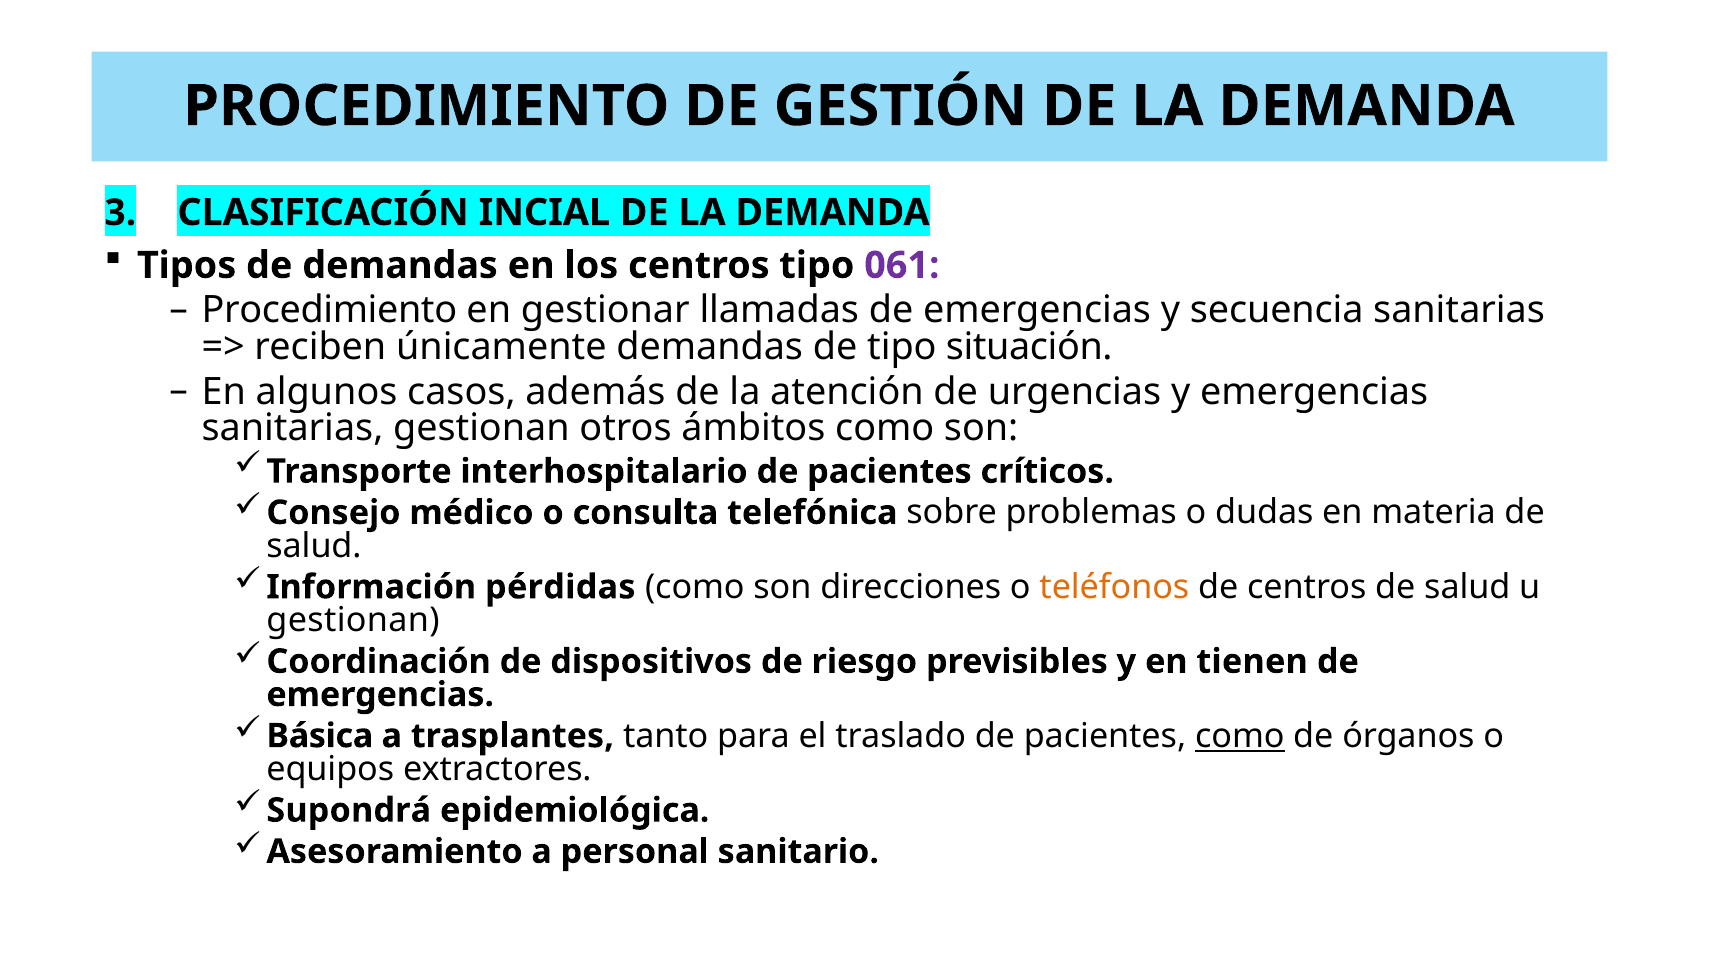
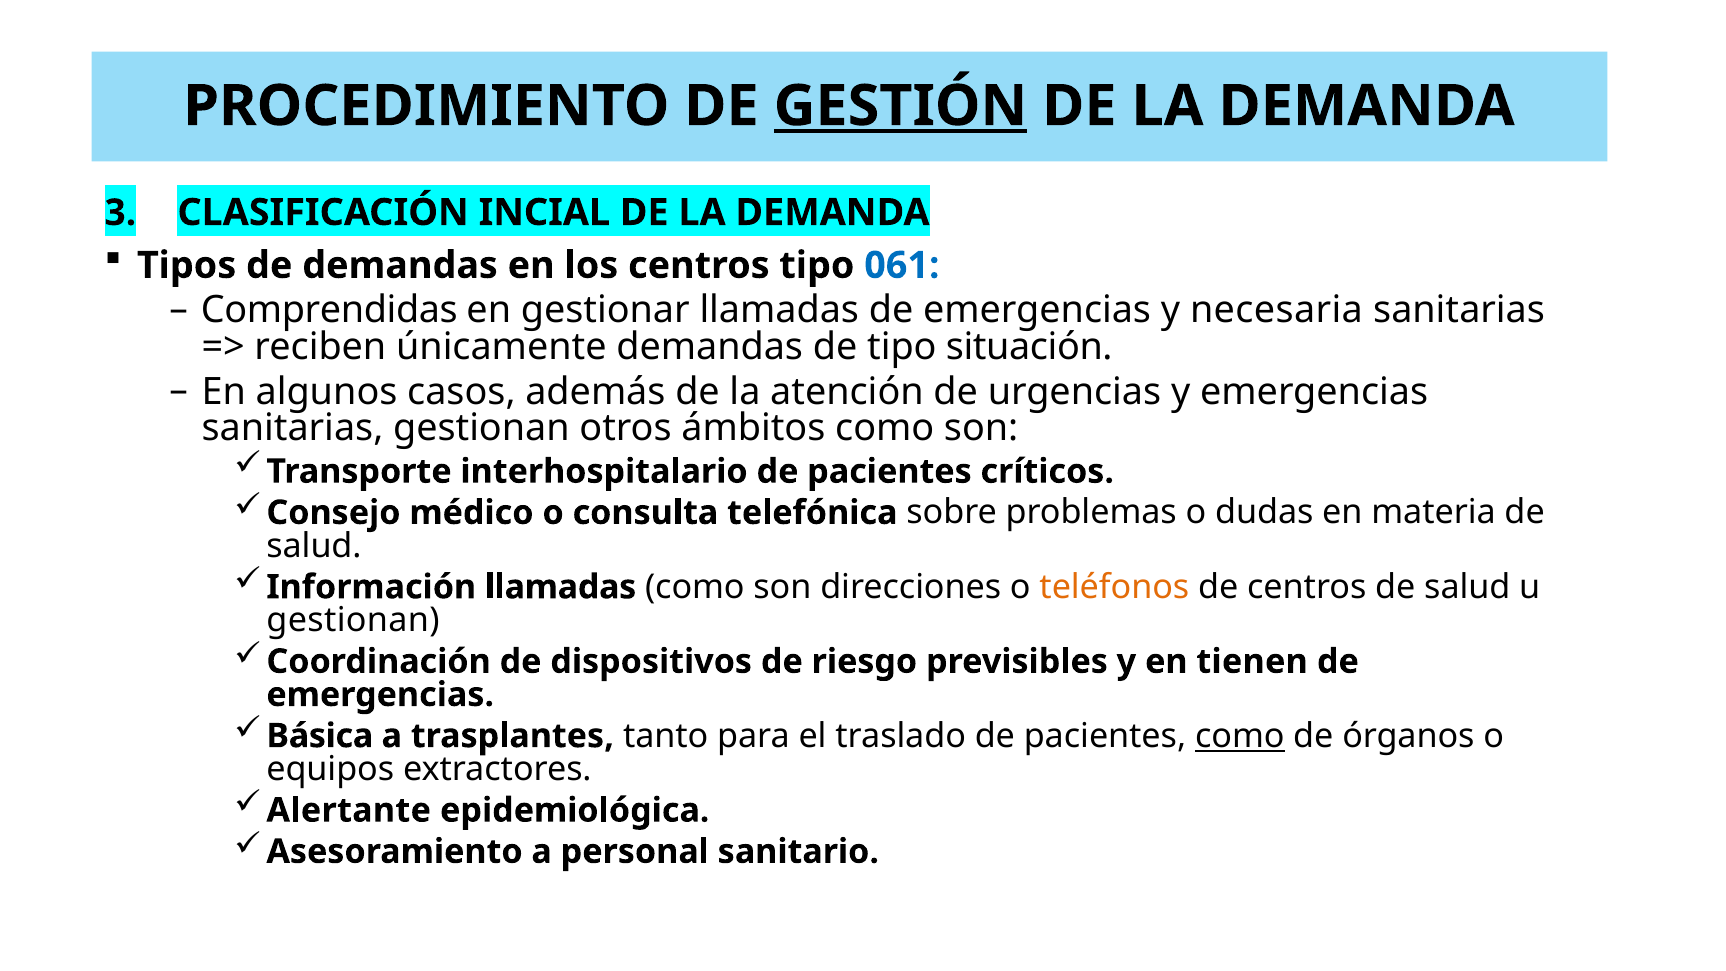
GESTIÓN underline: none -> present (900, 106)
061 colour: purple -> blue (902, 265)
Procedimiento: Procedimiento -> Comprendidas (329, 310)
secuencia: secuencia -> necesaria (1276, 310)
Información pérdidas: pérdidas -> llamadas (561, 587)
Supondrá: Supondrá -> Alertante (349, 810)
